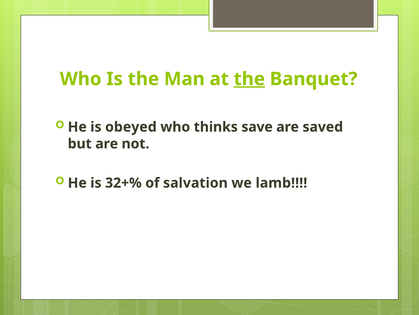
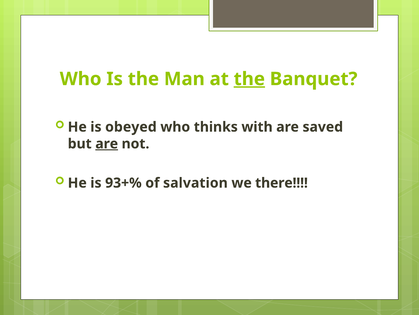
save: save -> with (257, 127)
are underline: none -> present (107, 143)
32+%: 32+% -> 93+% (123, 183)
lamb: lamb -> there (282, 183)
